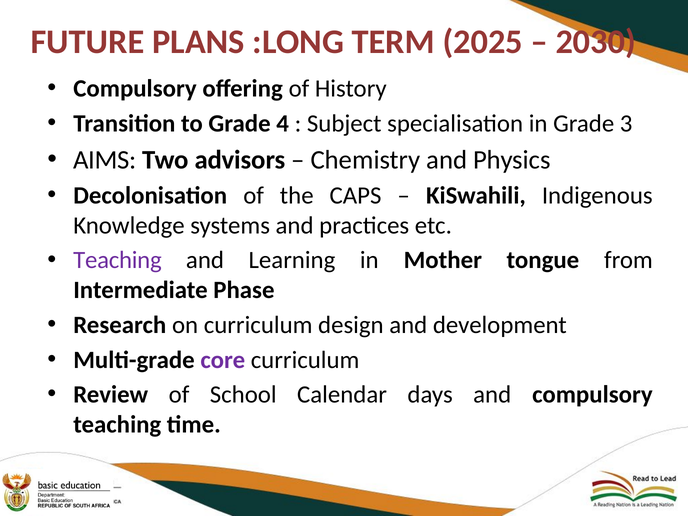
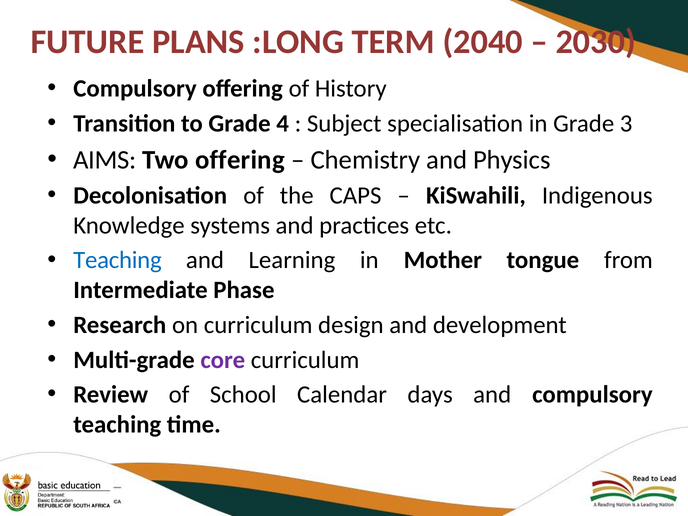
2025: 2025 -> 2040 (483, 42)
Two advisors: advisors -> offering (240, 160)
Teaching colour: purple -> blue (117, 260)
